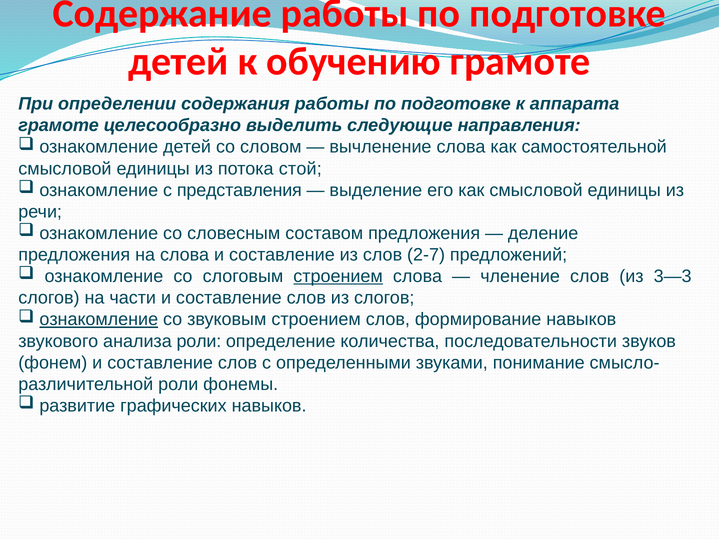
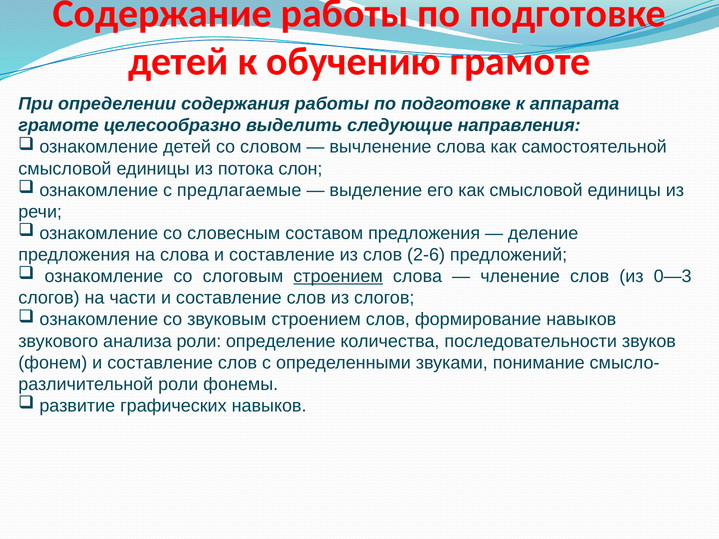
стой: стой -> слон (300, 169)
представления: представления -> предлагаемые (239, 190)
2-7: 2-7 -> 2-6 (426, 255)
3—3: 3—3 -> 0—3 (673, 277)
ознакомление underline: present -> none (99, 320)
